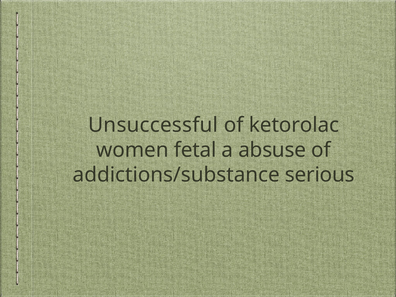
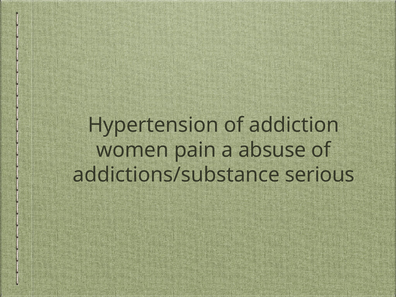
Unsuccessful: Unsuccessful -> Hypertension (153, 125)
ketorolac: ketorolac -> addiction (294, 125)
fetal: fetal -> pain (195, 150)
